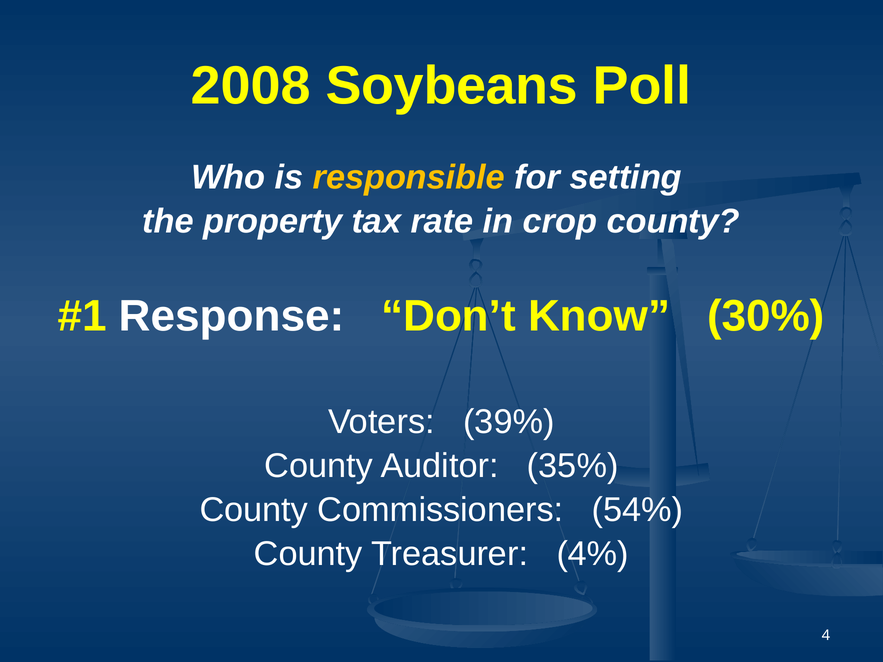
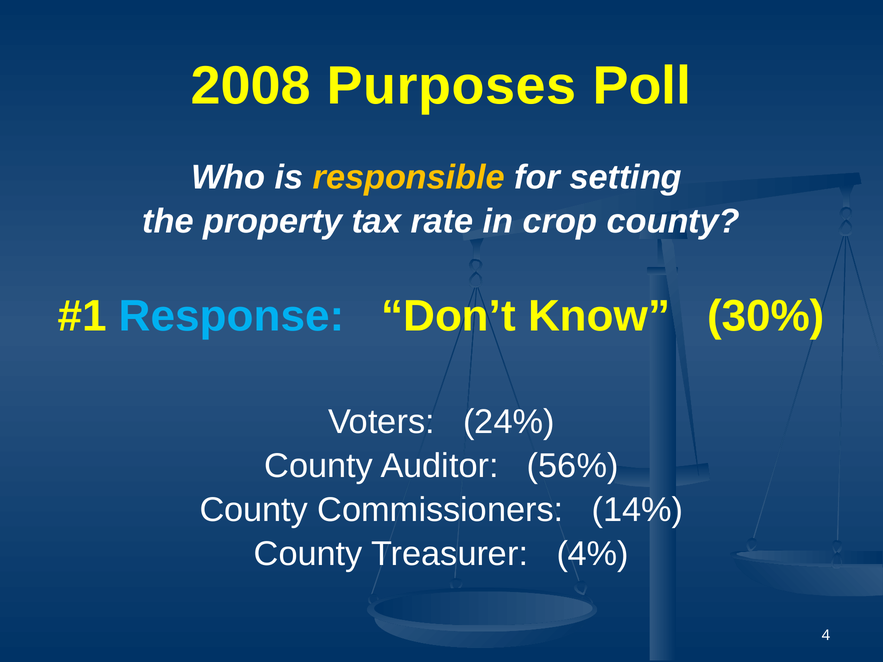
Soybeans: Soybeans -> Purposes (451, 86)
Response colour: white -> light blue (232, 316)
39%: 39% -> 24% (509, 422)
35%: 35% -> 56% (573, 466)
54%: 54% -> 14% (637, 510)
